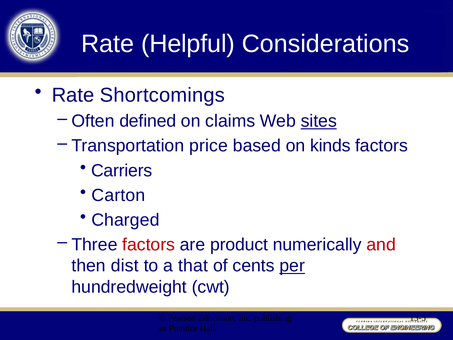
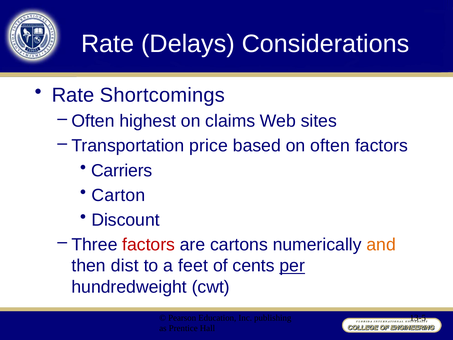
Helpful: Helpful -> Delays (188, 44)
defined: defined -> highest (148, 121)
sites underline: present -> none (319, 121)
on kinds: kinds -> often (330, 146)
Charged: Charged -> Discount (126, 220)
product: product -> cartons (239, 244)
and colour: red -> orange (381, 244)
that: that -> feet (193, 266)
